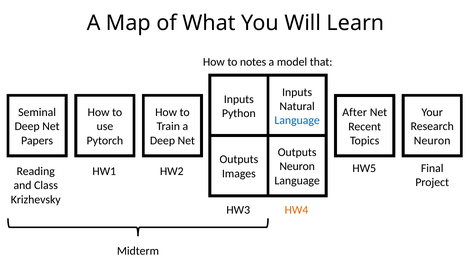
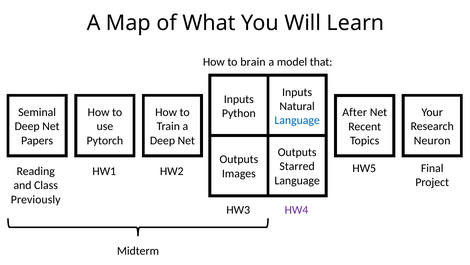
notes: notes -> brain (253, 62)
Neuron: Neuron -> Starred (297, 166)
Krizhevsky: Krizhevsky -> Previously (36, 199)
HW4 colour: orange -> purple (296, 209)
